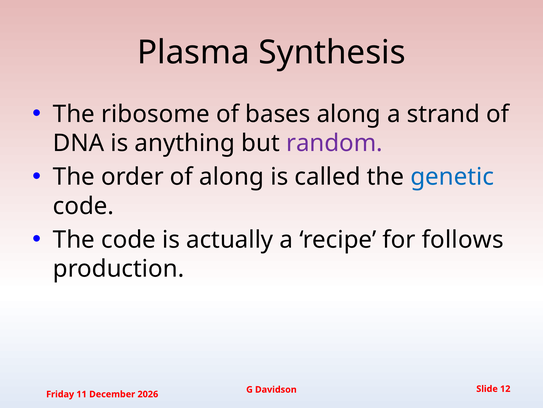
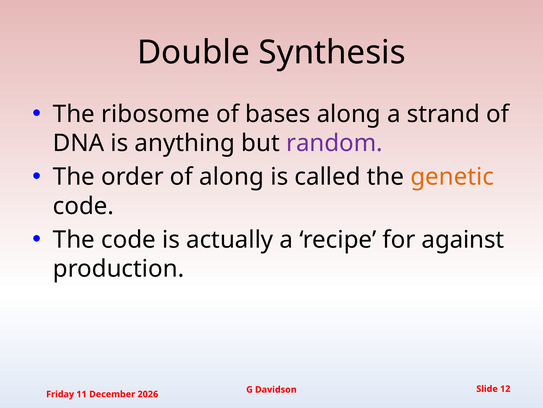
Plasma: Plasma -> Double (193, 53)
genetic colour: blue -> orange (452, 177)
follows: follows -> against (463, 239)
